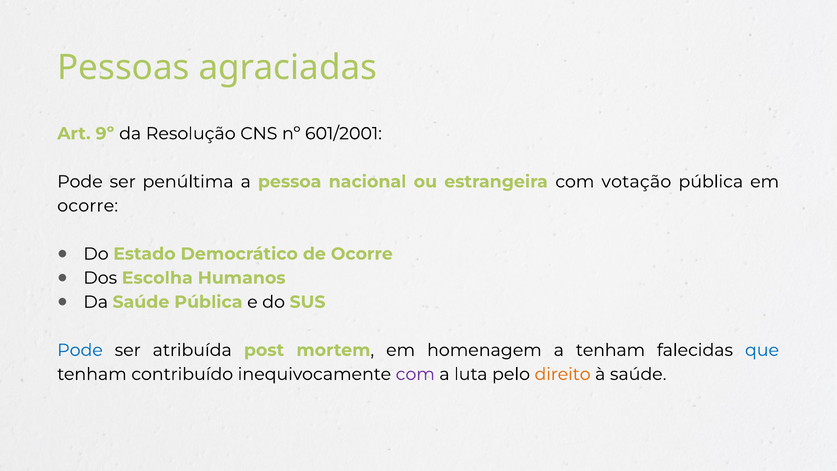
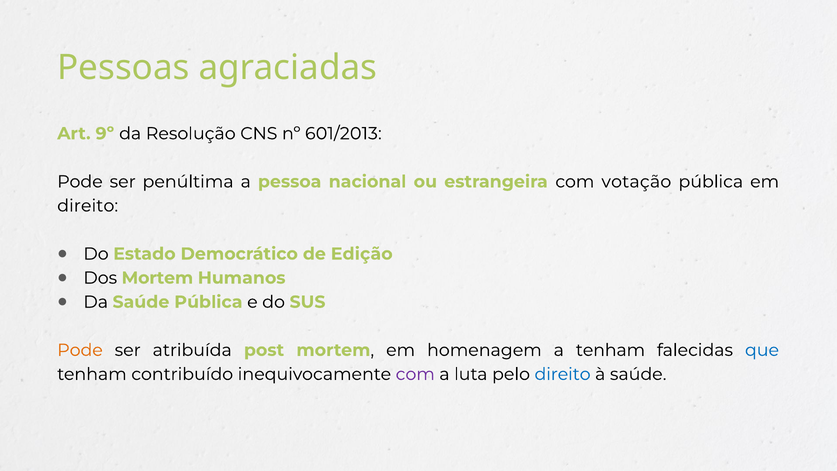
601/2001: 601/2001 -> 601/2013 (343, 134)
ocorre: ocorre -> direito (88, 206)
de Ocorre: Ocorre -> Edição (362, 254)
Dos Escolha: Escolha -> Mortem (157, 278)
Pode colour: blue -> orange (80, 350)
direito colour: orange -> blue (563, 374)
